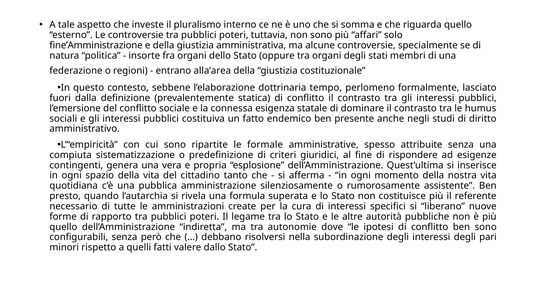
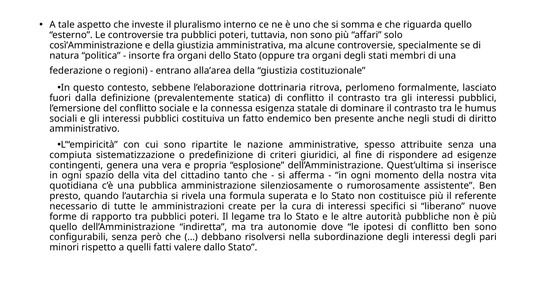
fine’Amministrazione: fine’Amministrazione -> così’Amministrazione (96, 45)
tempo: tempo -> ritrova (326, 88)
formale: formale -> nazione (265, 145)
